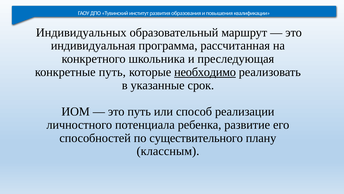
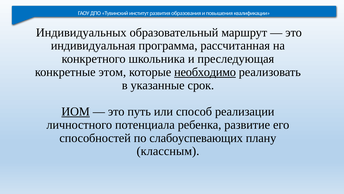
конкретные путь: путь -> этом (112, 72)
ИОМ underline: none -> present (76, 111)
существительного: существительного -> слабоуспевающих (196, 138)
